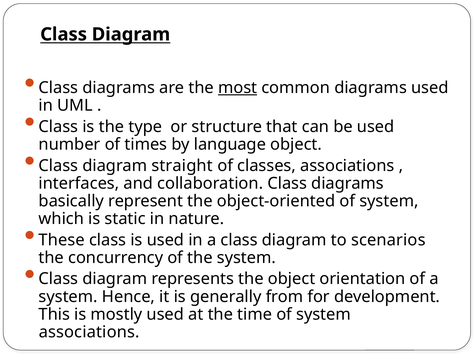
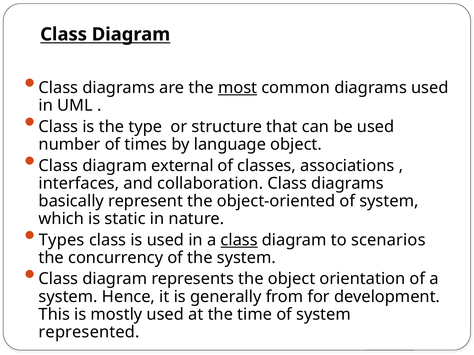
straight: straight -> external (182, 166)
These: These -> Types (62, 240)
class underline: none -> present (239, 240)
associations: associations -> represented (89, 333)
